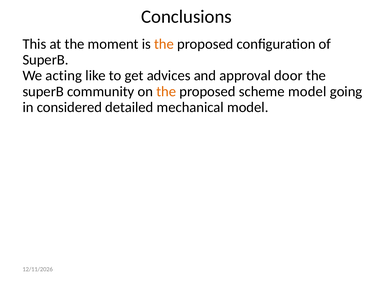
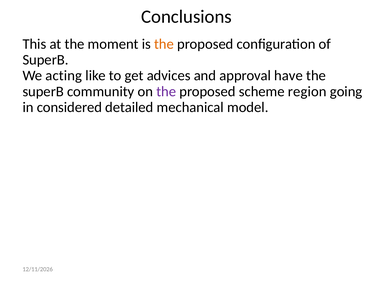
door: door -> have (288, 76)
the colour: orange -> purple (166, 91)
scheme model: model -> region (307, 91)
